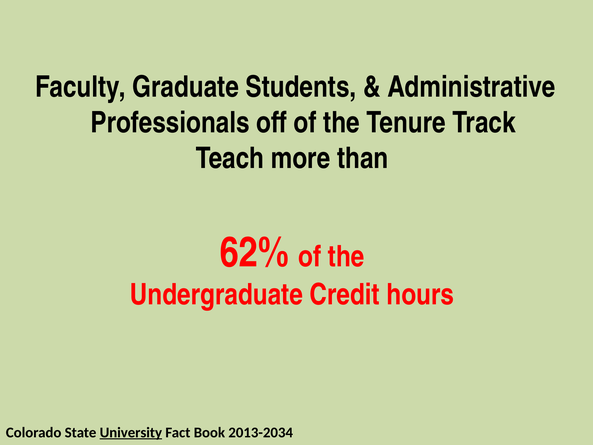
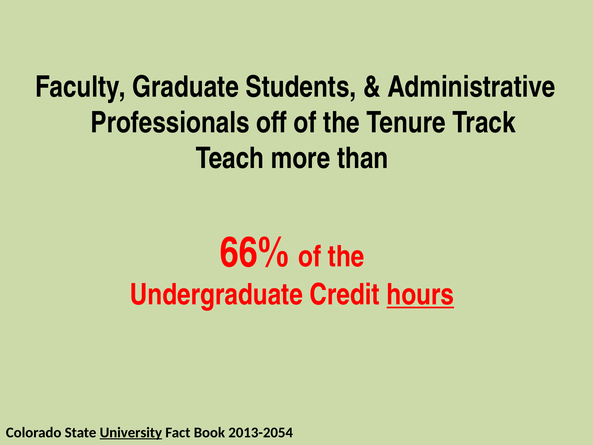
62%: 62% -> 66% (254, 253)
hours underline: none -> present (420, 295)
2013-2034: 2013-2034 -> 2013-2054 (261, 432)
